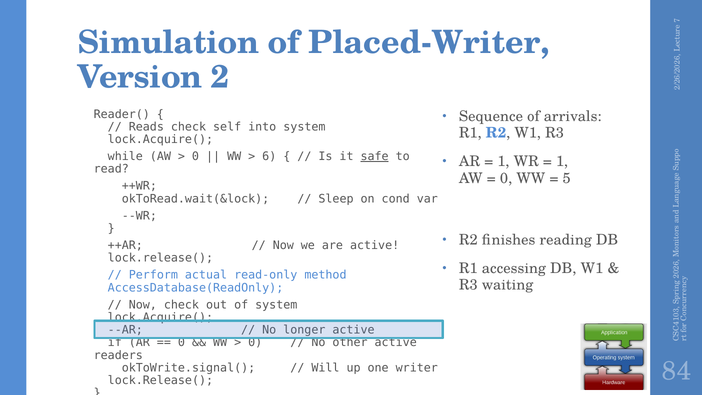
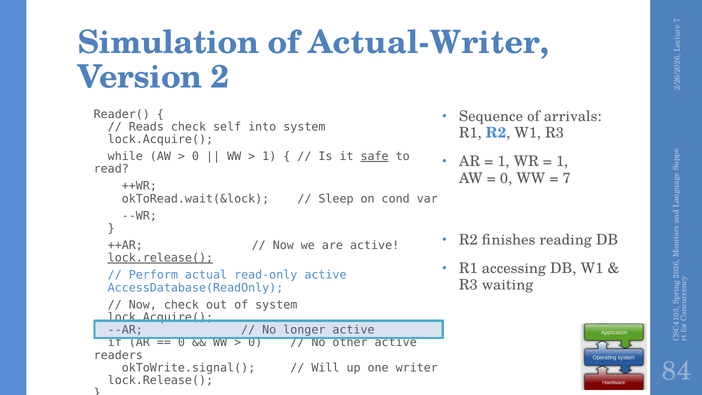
Placed-Writer: Placed-Writer -> Actual-Writer (429, 42)
6: 6 -> 1 (269, 156)
5: 5 -> 7 (567, 178)
lock.release( underline: none -> present (160, 258)
read-only method: method -> active (325, 275)
